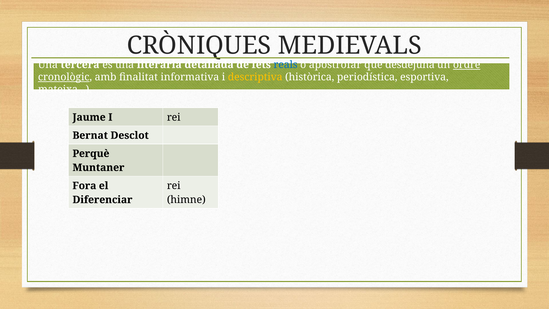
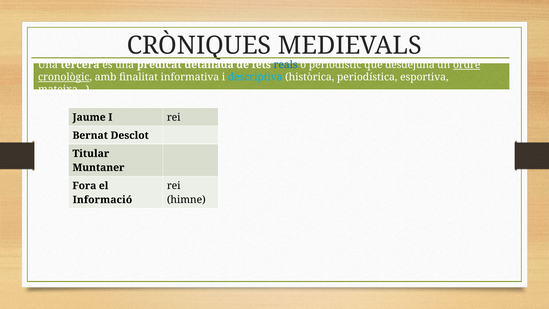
literària: literària -> predicat (159, 65)
apostrofar: apostrofar -> periodístic (335, 65)
descriptiva colour: yellow -> light blue (255, 77)
Perquè: Perquè -> Titular (91, 153)
Diferenciar: Diferenciar -> Informació (102, 200)
